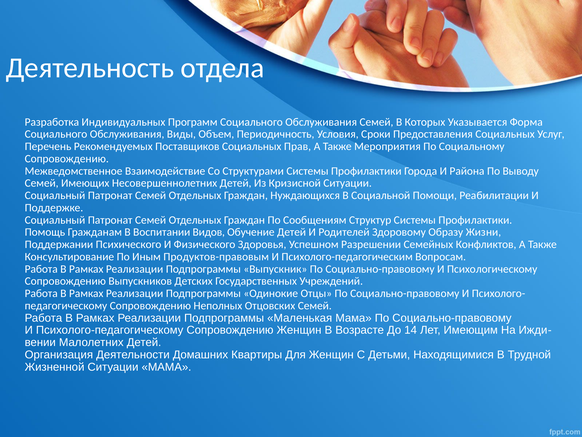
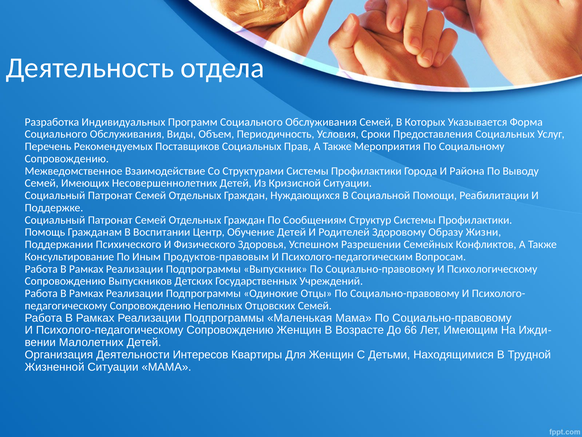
Видов: Видов -> Центр (209, 232)
14: 14 -> 66 (411, 330)
Домашних: Домашних -> Интересов (201, 354)
